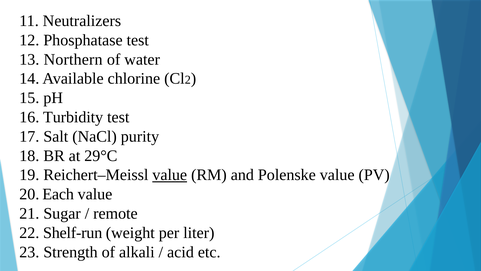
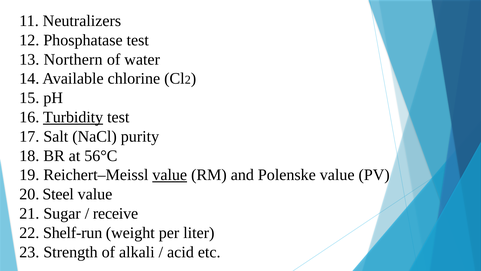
Turbidity underline: none -> present (73, 117)
29°C: 29°C -> 56°C (101, 155)
Each: Each -> Steel (58, 194)
remote: remote -> receive (116, 213)
